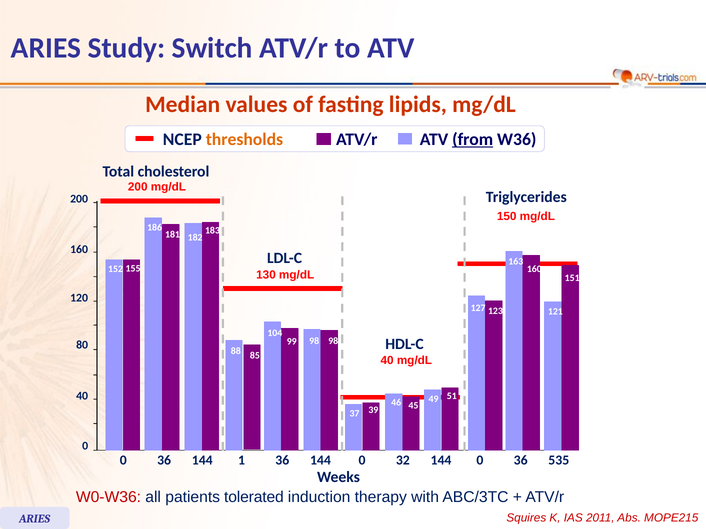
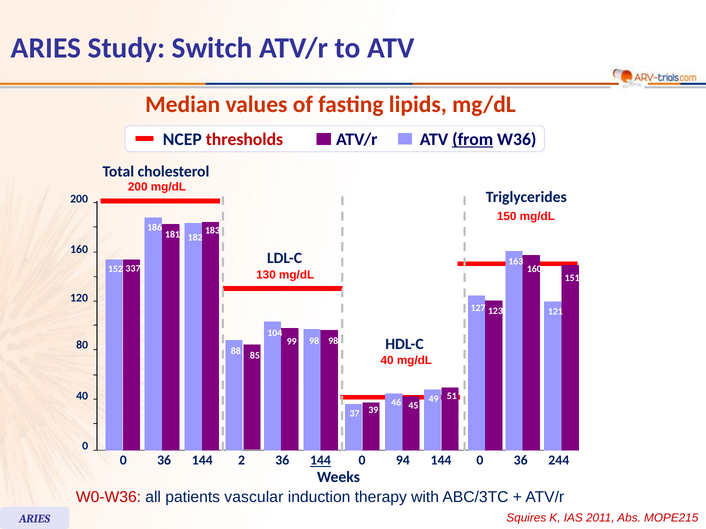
thresholds colour: orange -> red (244, 139)
155: 155 -> 337 (133, 269)
1: 1 -> 2 (242, 461)
144 underline: none -> present (320, 461)
32: 32 -> 94 (403, 461)
535: 535 -> 244 (559, 461)
tolerated: tolerated -> vascular (254, 498)
